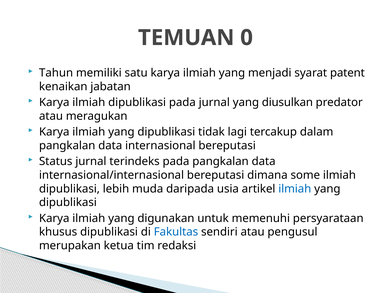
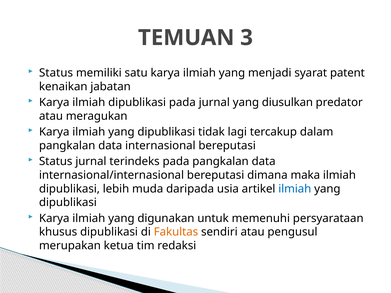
0: 0 -> 3 (247, 38)
Tahun: Tahun -> Status (56, 73)
some: some -> maka (305, 175)
Fakultas colour: blue -> orange (176, 232)
